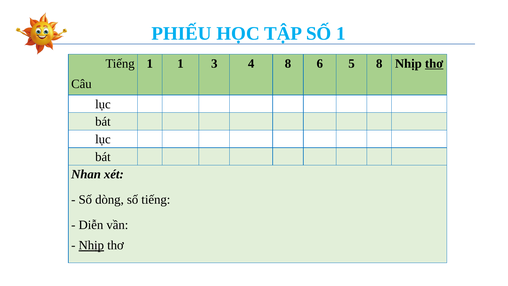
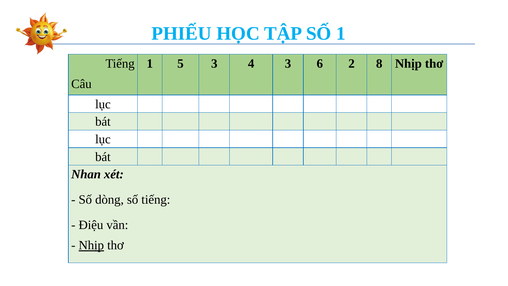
1 1: 1 -> 5 (181, 63)
4 8: 8 -> 3 (288, 63)
5: 5 -> 2 (352, 63)
thơ underline: present -> none (434, 63)
Diễn: Diễn -> Điệu (91, 225)
